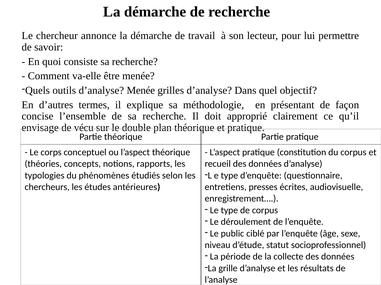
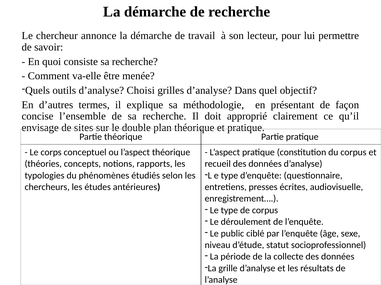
d’analyse Menée: Menée -> Choisi (141, 91)
vécu: vécu -> sites (84, 128)
